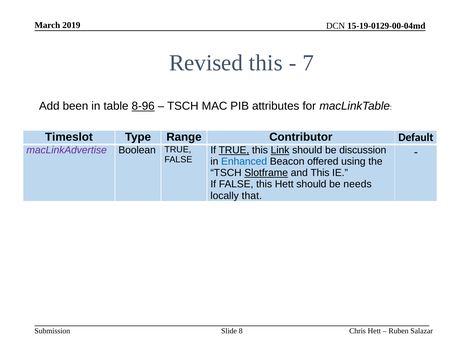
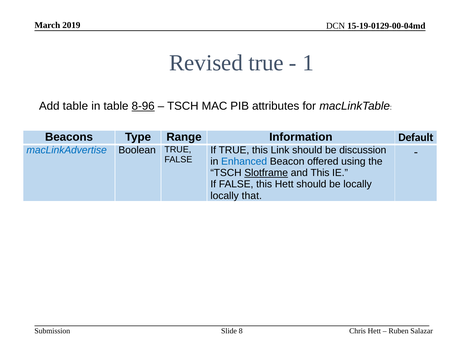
Revised this: this -> true (266, 63)
7: 7 -> 1 (308, 63)
Add been: been -> table (75, 106)
Timeslot: Timeslot -> Beacons (69, 137)
Contributor: Contributor -> Information (301, 137)
macLinkAdvertise colour: purple -> blue (67, 150)
TRUE underline: present -> none (234, 150)
Link underline: present -> none (280, 150)
be needs: needs -> locally (358, 184)
